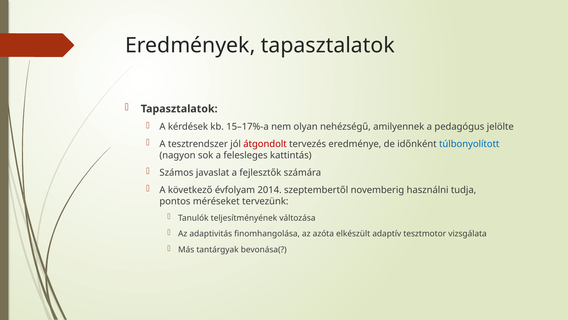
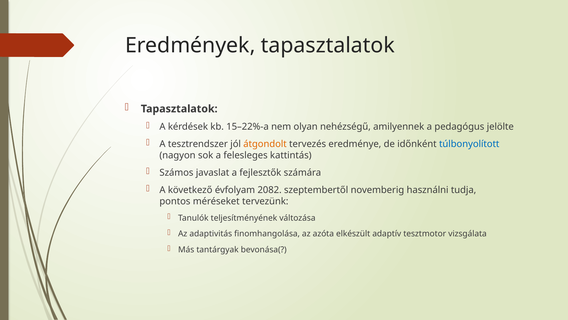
15–17%-a: 15–17%-a -> 15–22%-a (248, 127)
átgondolt colour: red -> orange (265, 144)
2014: 2014 -> 2082 (270, 190)
